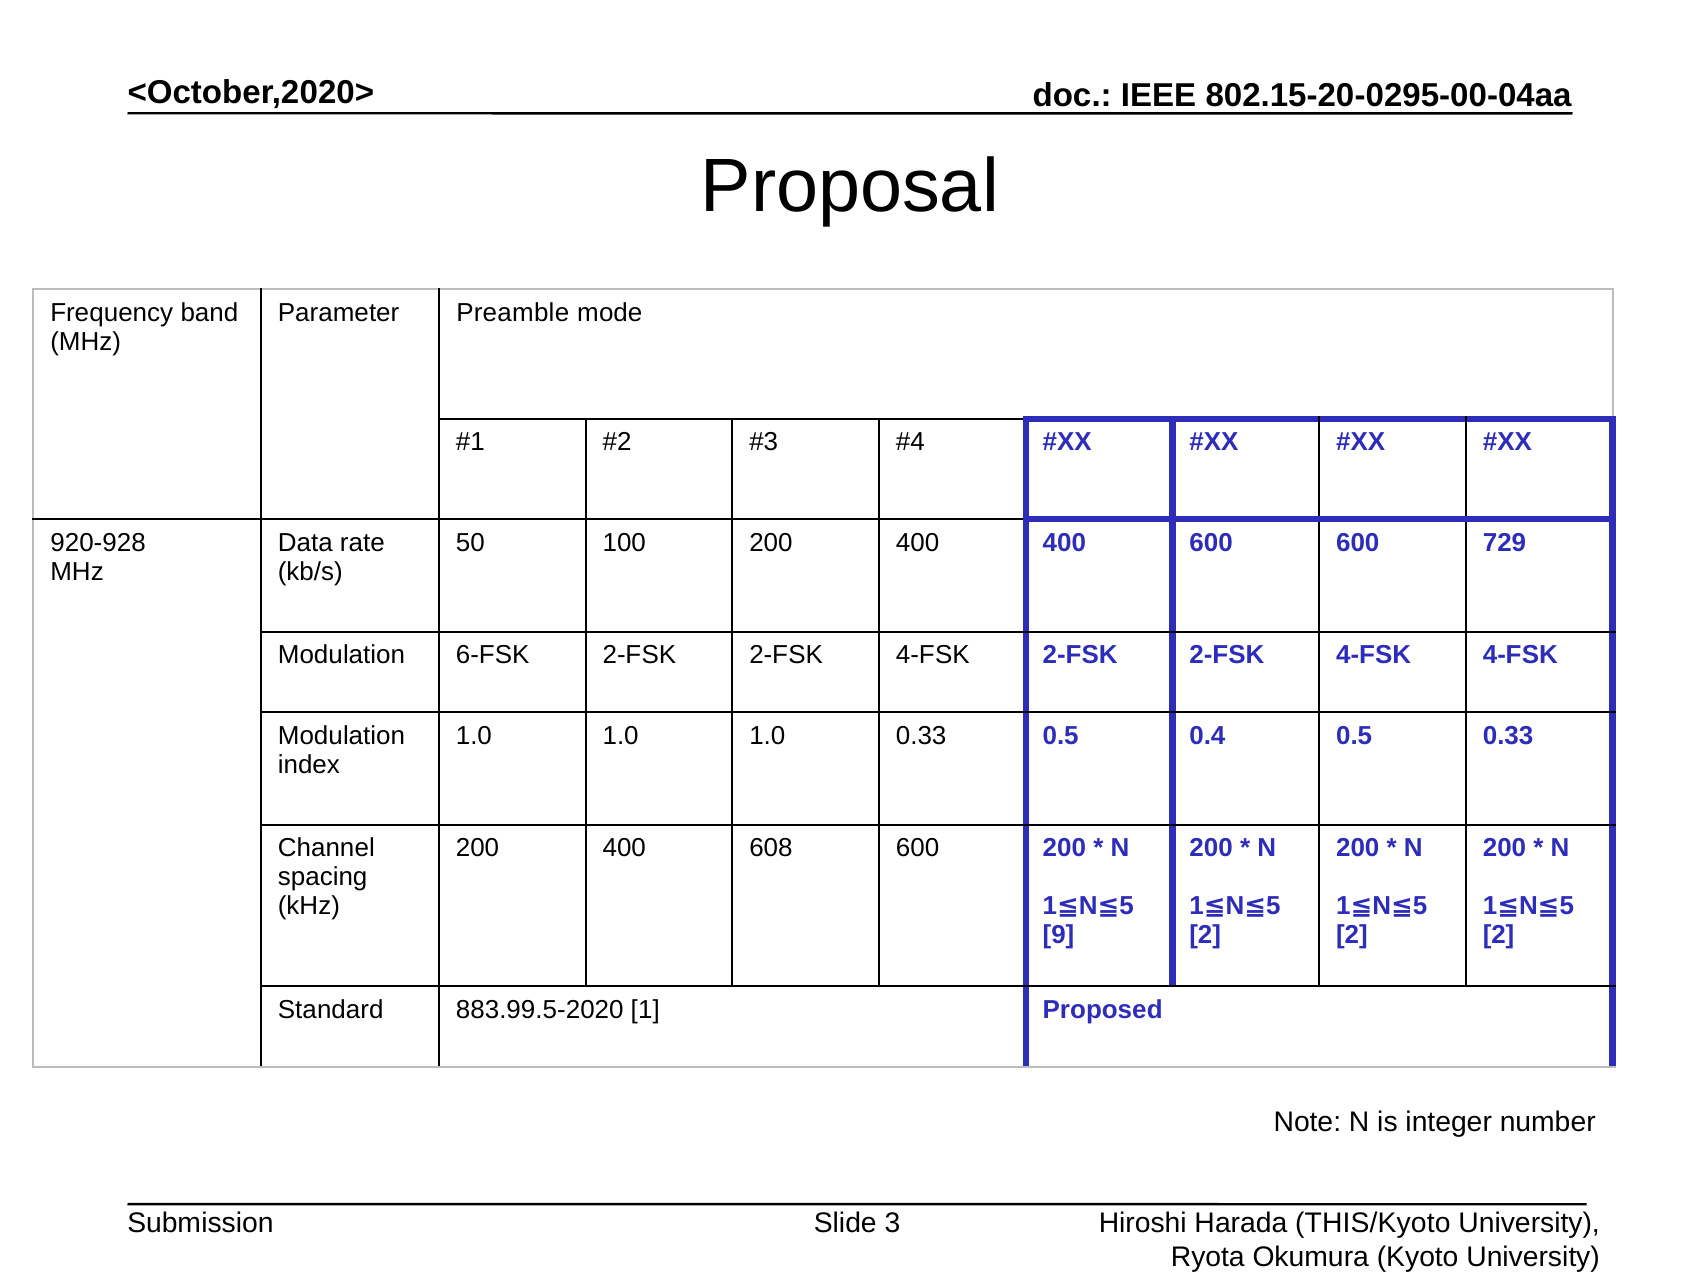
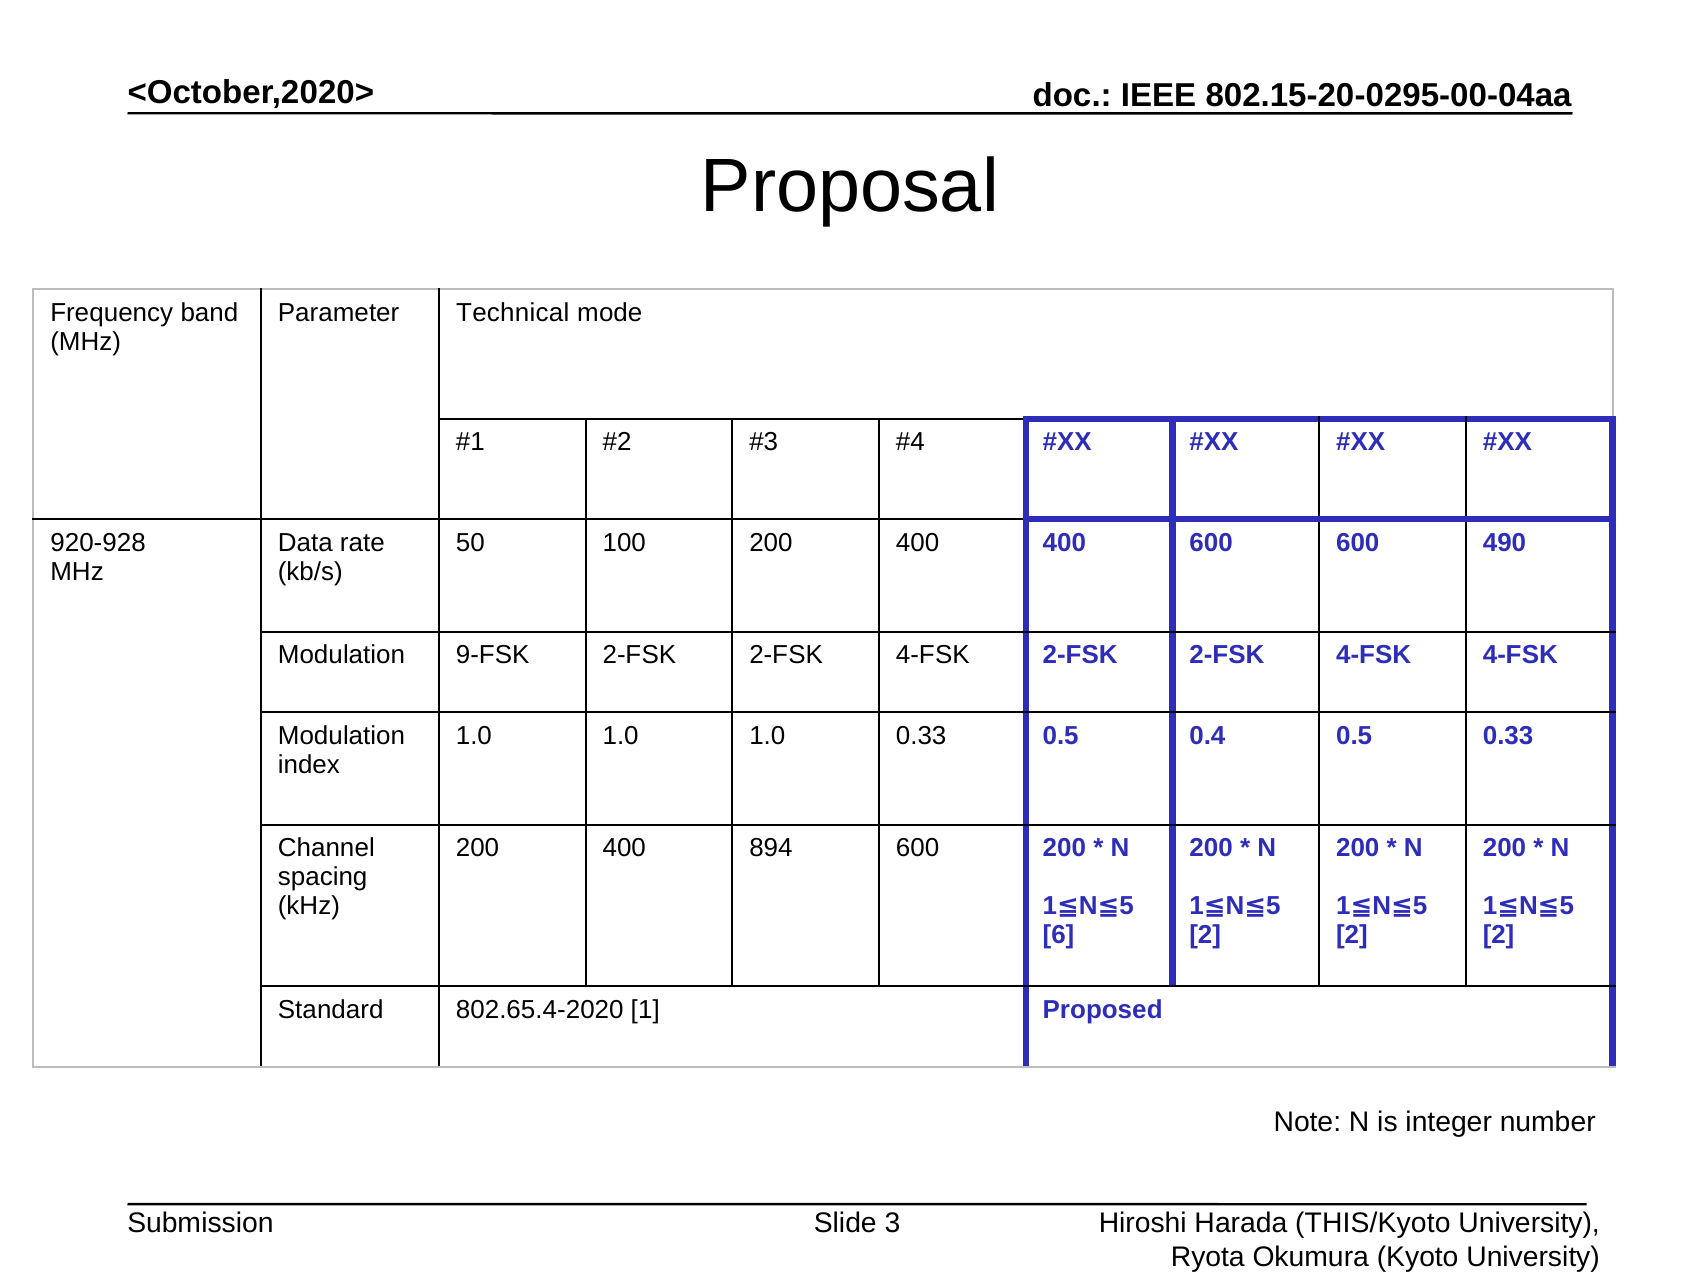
Preamble: Preamble -> Technical (513, 313)
729: 729 -> 490 (1504, 543)
6-FSK: 6-FSK -> 9-FSK (493, 655)
608: 608 -> 894 (771, 848)
9: 9 -> 6 (1059, 935)
883.99.5-2020: 883.99.5-2020 -> 802.65.4-2020 (540, 1010)
